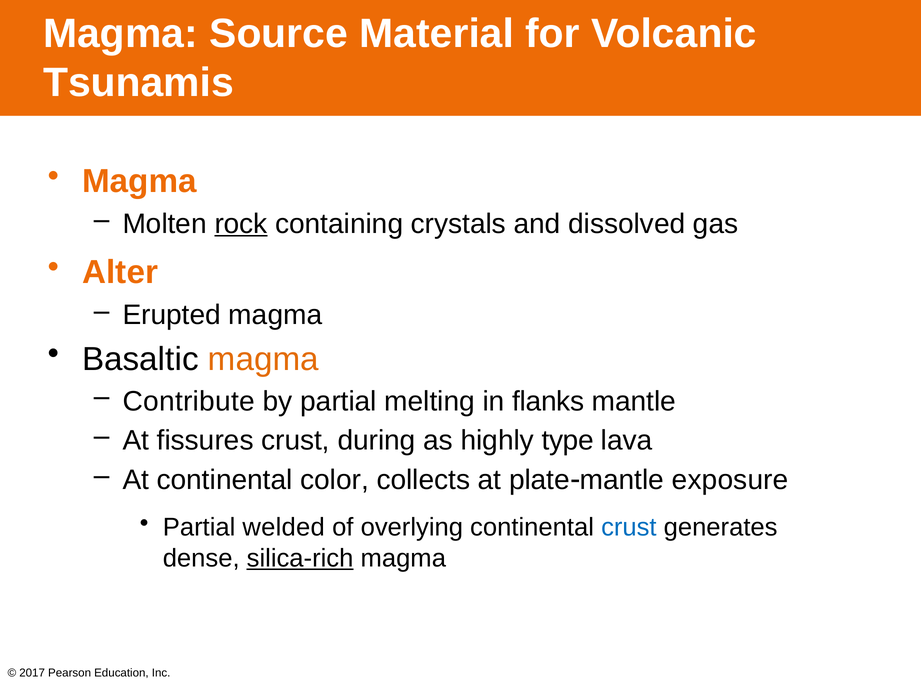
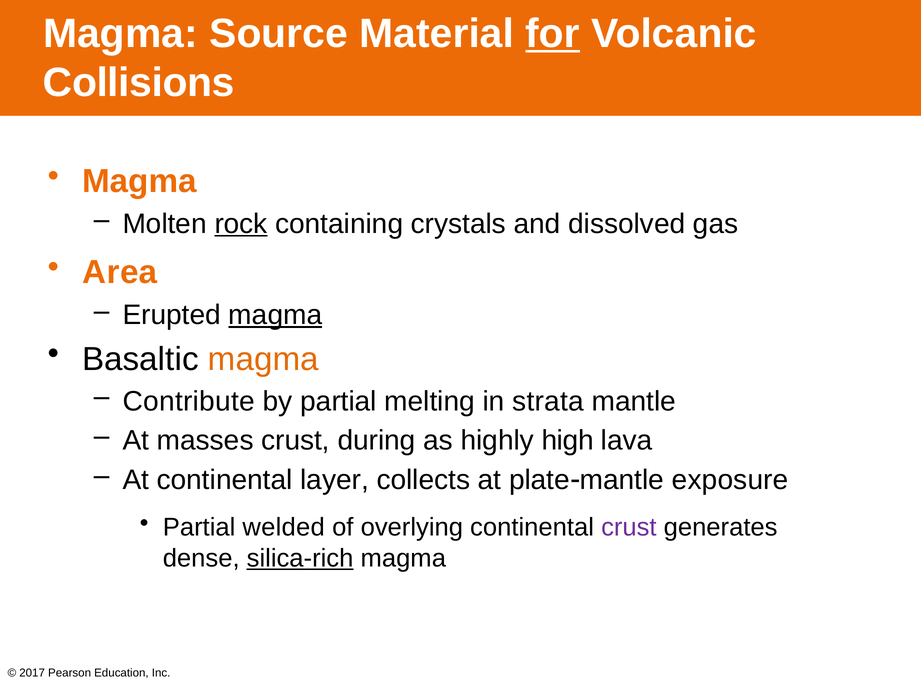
for underline: none -> present (553, 34)
Tsunamis: Tsunamis -> Collisions (139, 83)
Alter: Alter -> Area (120, 272)
magma underline: none -> present (275, 315)
flanks: flanks -> strata (548, 401)
fissures: fissures -> masses (205, 441)
type: type -> high (568, 441)
color: color -> layer (335, 480)
crust colour: blue -> purple (629, 527)
